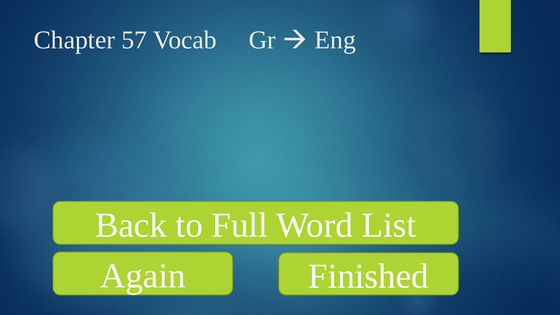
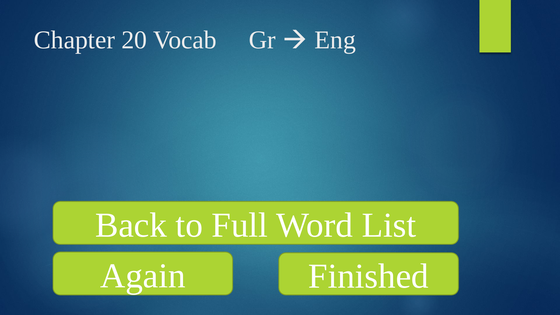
57: 57 -> 20 (134, 40)
